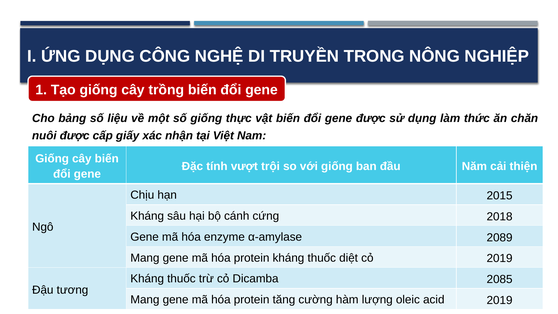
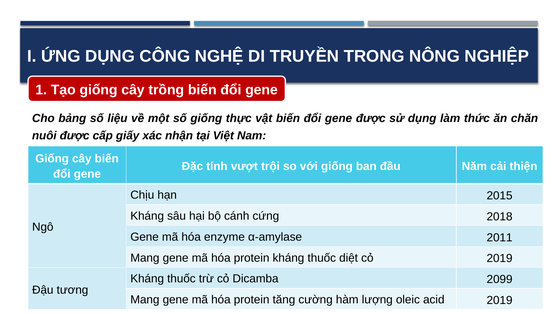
2089: 2089 -> 2011 (500, 237)
2085: 2085 -> 2099 (500, 279)
